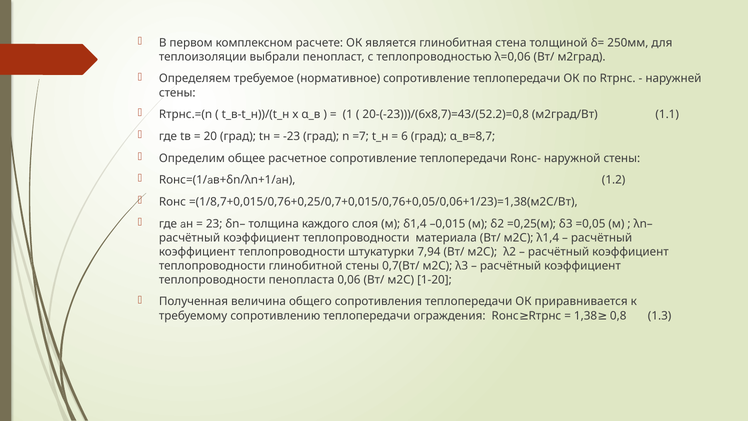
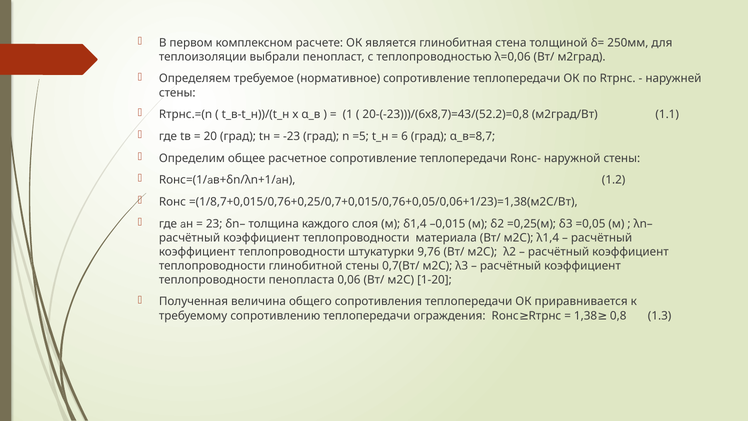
=7: =7 -> =5 (361, 136)
7,94: 7,94 -> 9,76 (429, 252)
